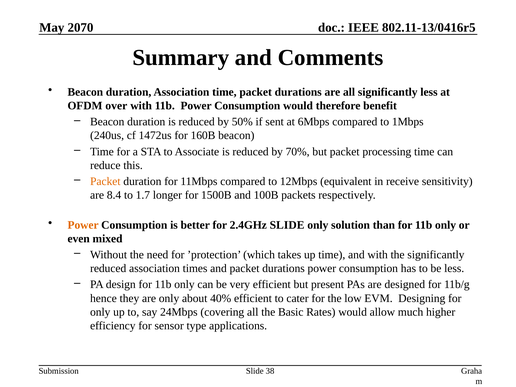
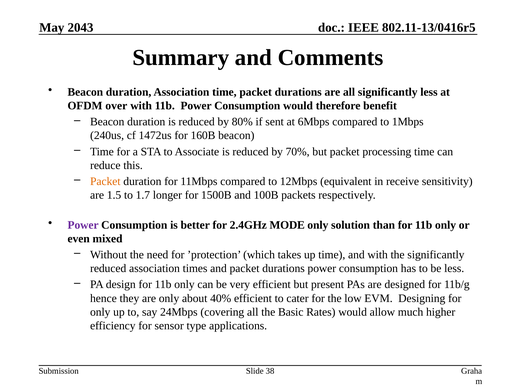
2070: 2070 -> 2043 (80, 28)
50%: 50% -> 80% (242, 122)
8.4: 8.4 -> 1.5 (114, 195)
Power colour: orange -> purple (83, 225)
2.4GHz SLIDE: SLIDE -> MODE (287, 225)
